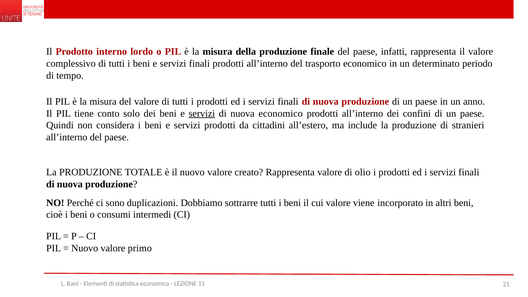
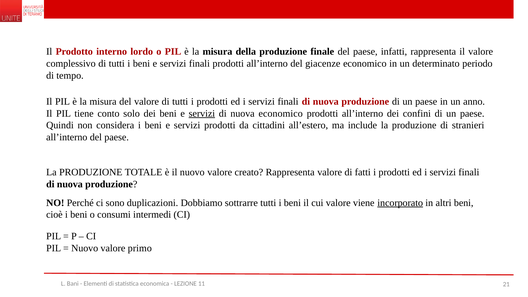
trasporto: trasporto -> giacenze (323, 64)
olio: olio -> fatti (363, 172)
incorporato underline: none -> present (400, 203)
